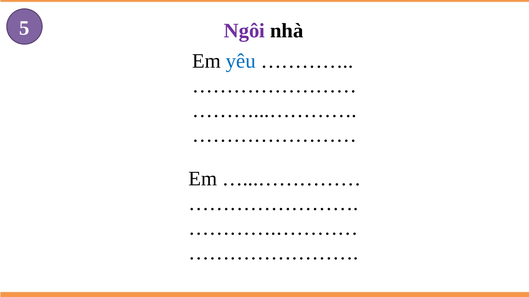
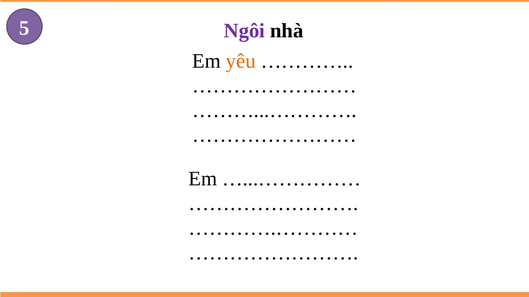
yêu colour: blue -> orange (241, 61)
